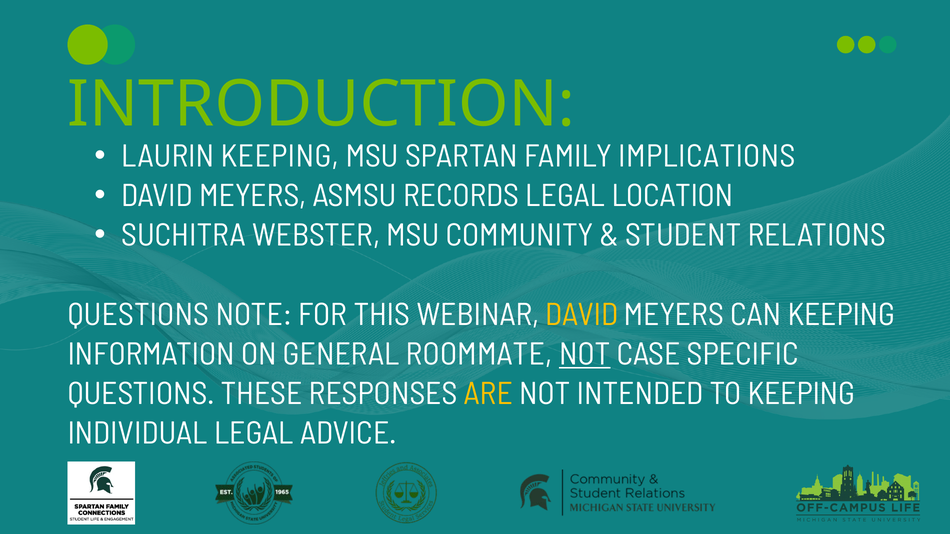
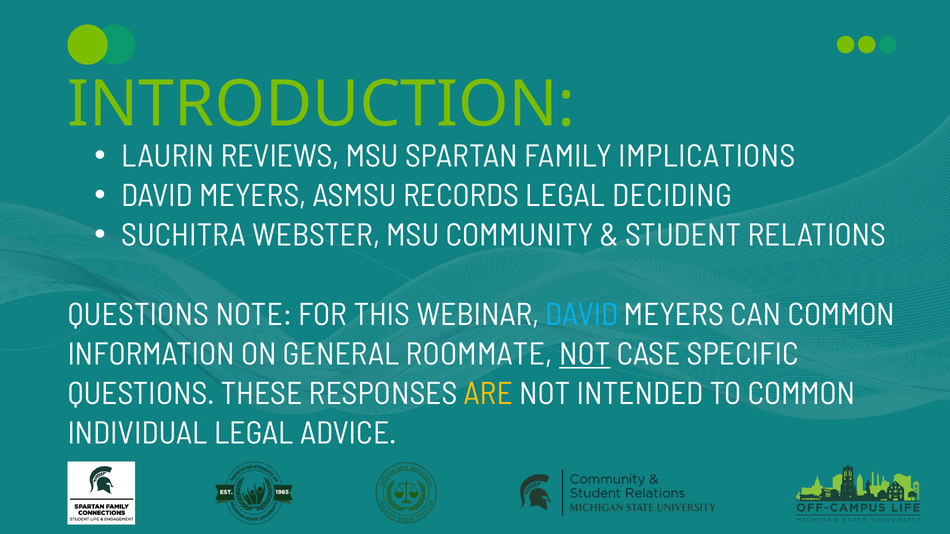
LAURIN KEEPING: KEEPING -> REVIEWS (280, 157)
LOCATION: LOCATION -> DECIDING (672, 196)
DAVID colour: yellow -> light blue (582, 315)
CAN KEEPING: KEEPING -> COMMON (841, 315)
TO KEEPING: KEEPING -> COMMON (801, 394)
